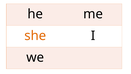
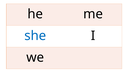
she colour: orange -> blue (35, 36)
